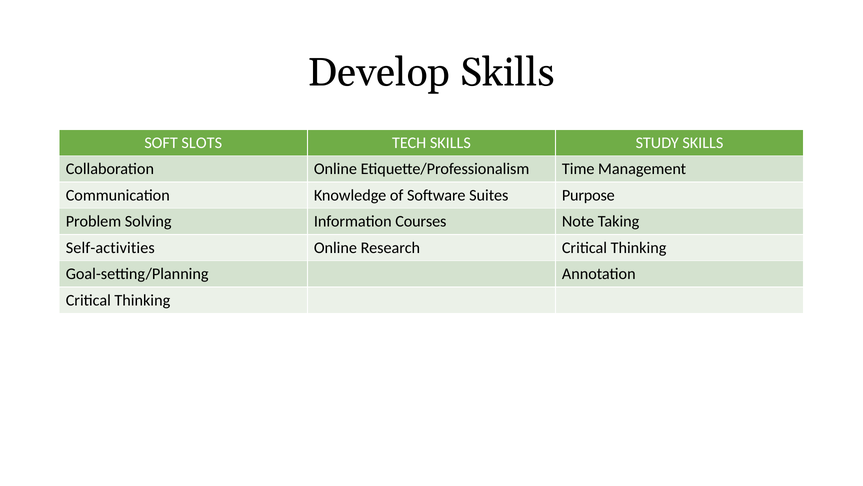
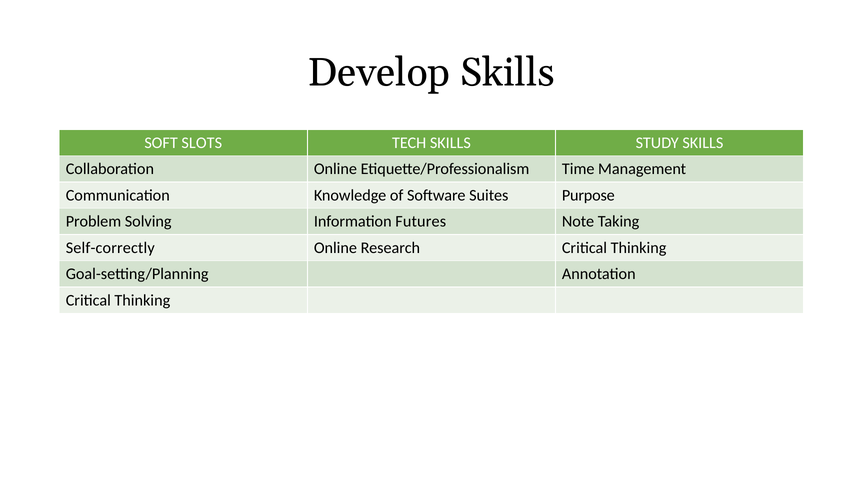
Courses: Courses -> Futures (421, 221)
Self-activities: Self-activities -> Self-correctly (110, 248)
